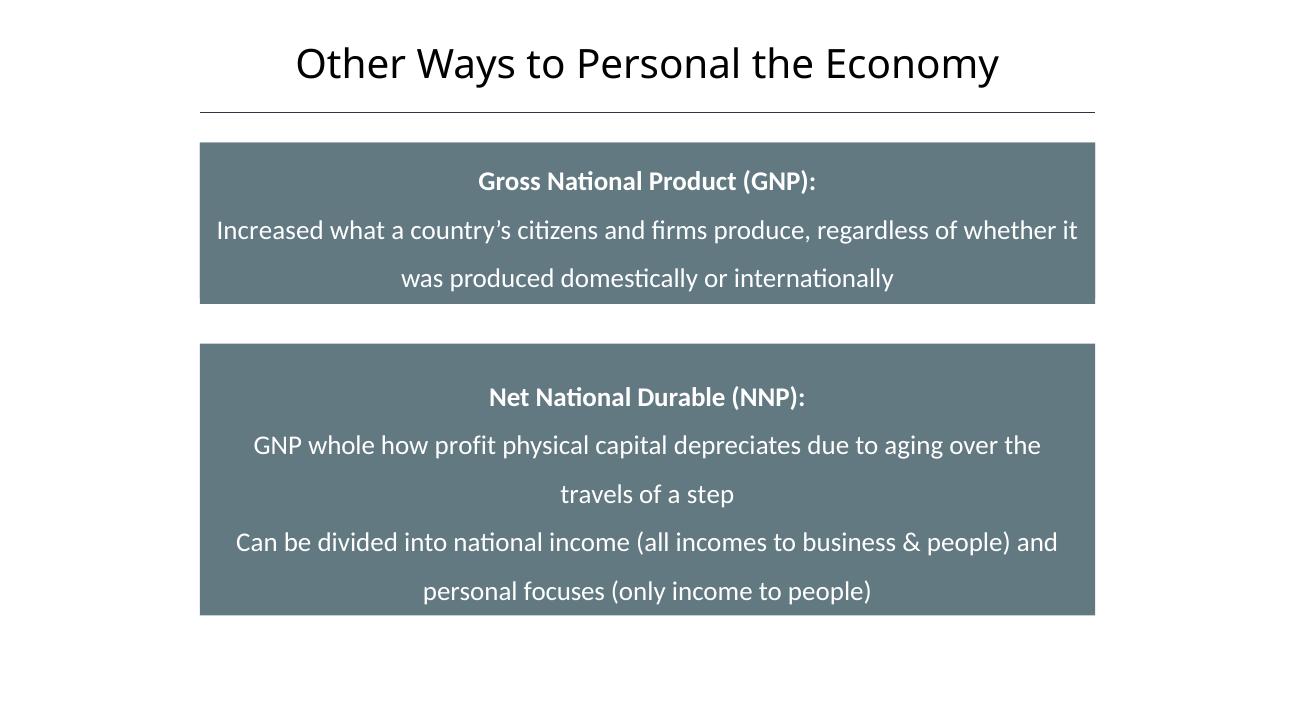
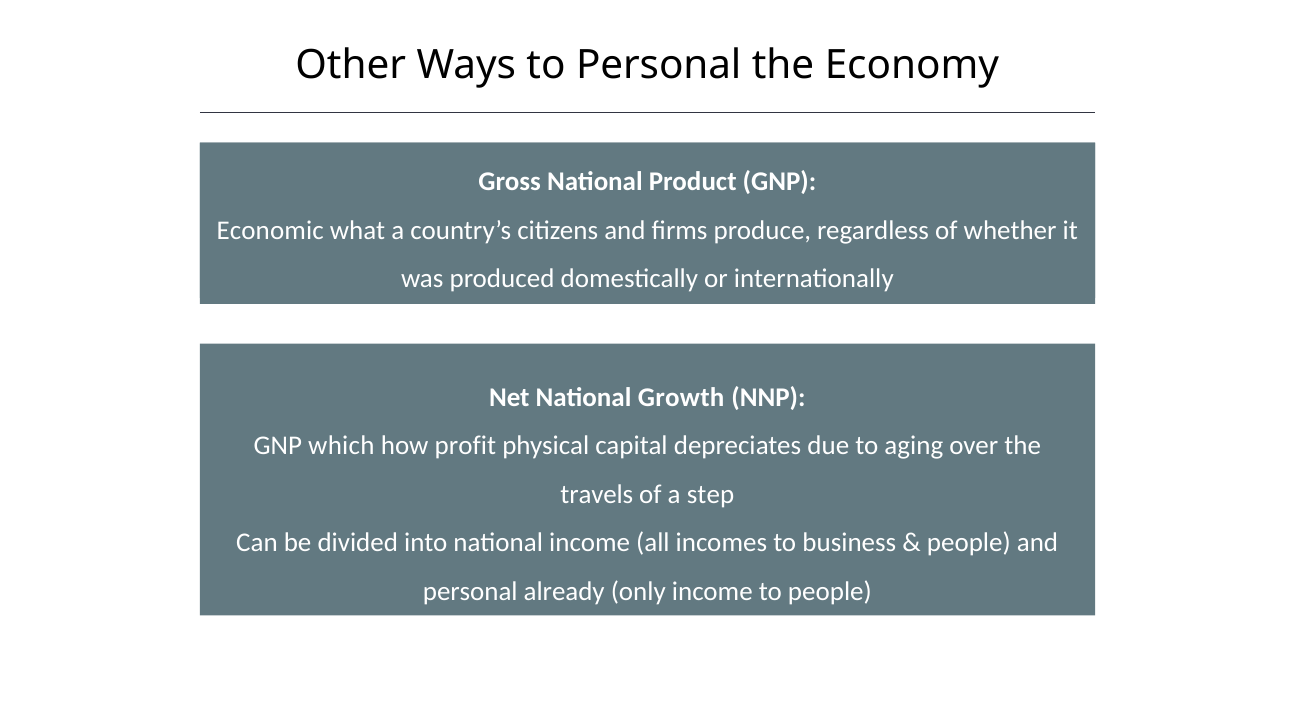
Increased: Increased -> Economic (270, 230)
Durable: Durable -> Growth (681, 397)
whole: whole -> which (341, 446)
focuses: focuses -> already (564, 592)
